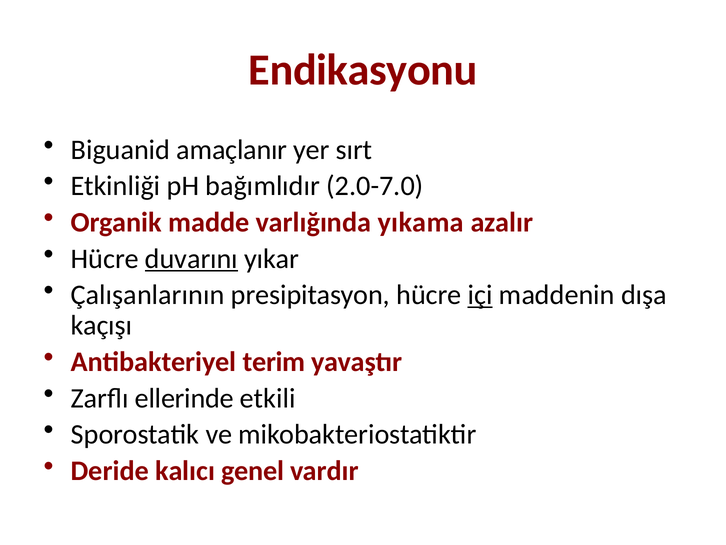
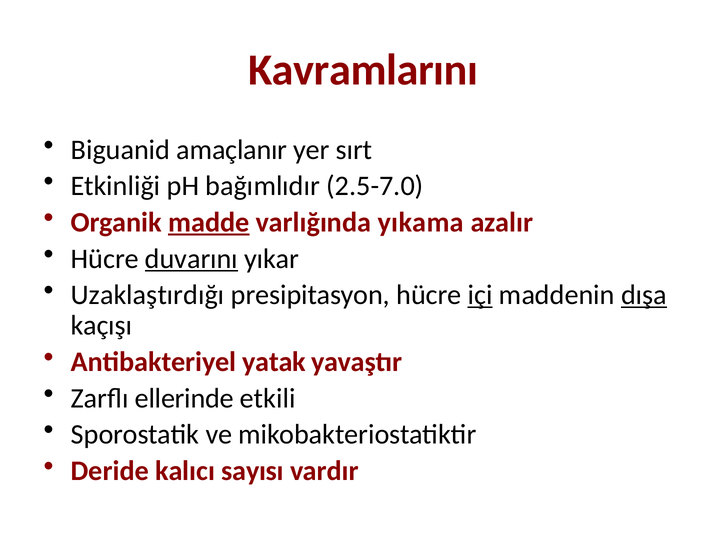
Endikasyonu: Endikasyonu -> Kavramlarını (363, 70)
2.0-7.0: 2.0-7.0 -> 2.5-7.0 (375, 186)
madde underline: none -> present (209, 222)
Çalışanlarının: Çalışanlarının -> Uzaklaştırdığı (148, 295)
dışa underline: none -> present (644, 295)
terim: terim -> yatak (274, 362)
genel: genel -> sayısı (253, 470)
